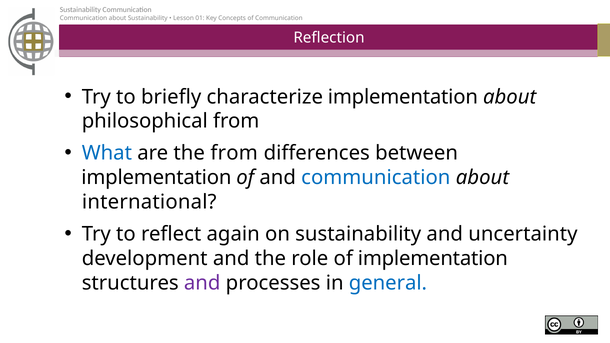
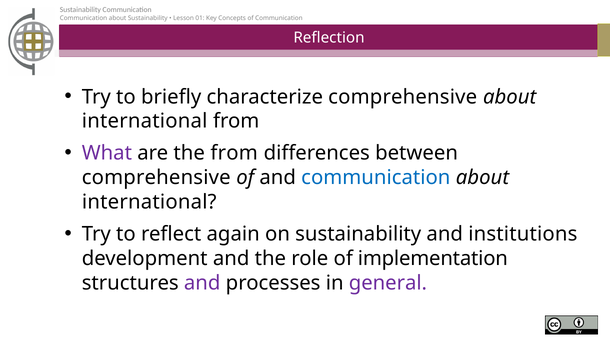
characterize implementation: implementation -> comprehensive (403, 97)
philosophical: philosophical -> international (145, 121)
What colour: blue -> purple (107, 153)
implementation: implementation -> comprehensive (156, 178)
uncertainty: uncertainty -> institutions (523, 234)
general colour: blue -> purple (388, 283)
